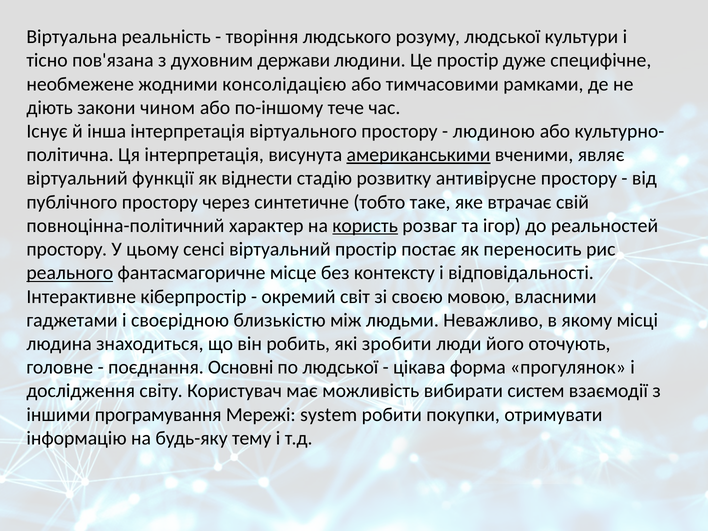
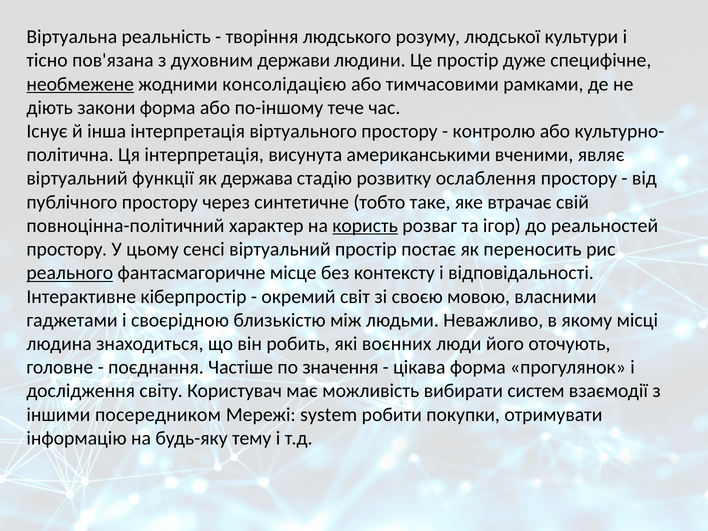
необмежене underline: none -> present (80, 84)
закони чином: чином -> форма (168, 108)
людиною: людиною -> контролю (494, 131)
американськими underline: present -> none (418, 155)
віднести: віднести -> держава (257, 178)
антивірусне: антивірусне -> ослаблення (486, 178)
зробити: зробити -> воєнних (397, 344)
Основні: Основні -> Частіше (241, 367)
по людської: людської -> значення (340, 367)
програмування: програмування -> посередником (158, 415)
